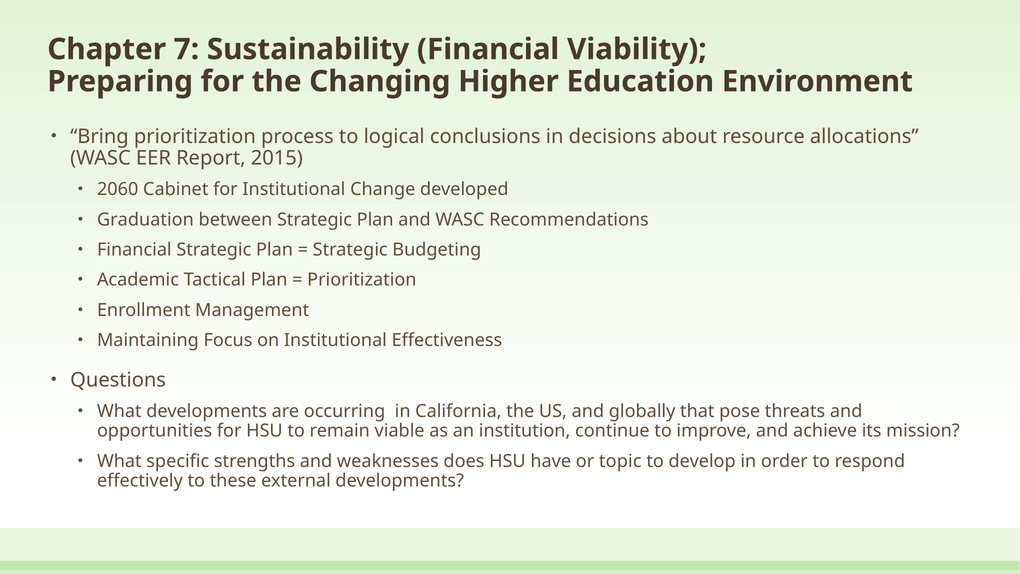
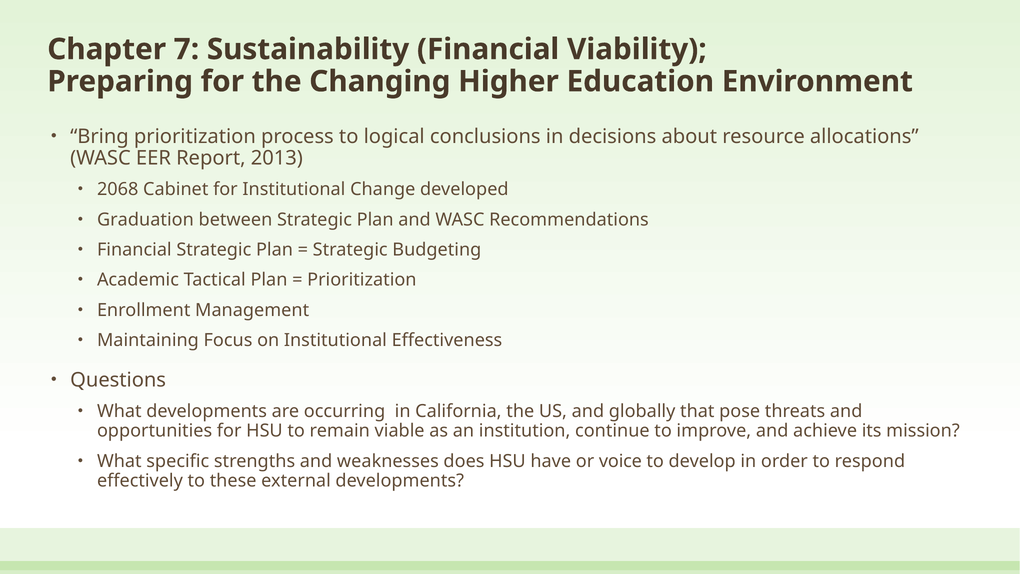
2015: 2015 -> 2013 (277, 158)
2060: 2060 -> 2068 (118, 189)
topic: topic -> voice (620, 461)
